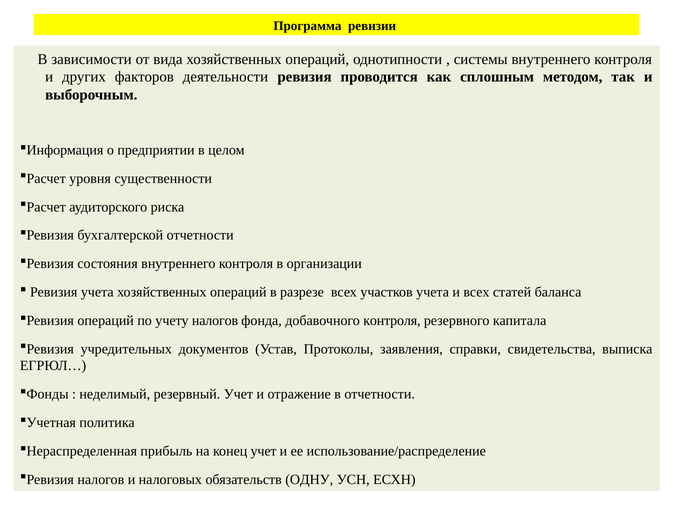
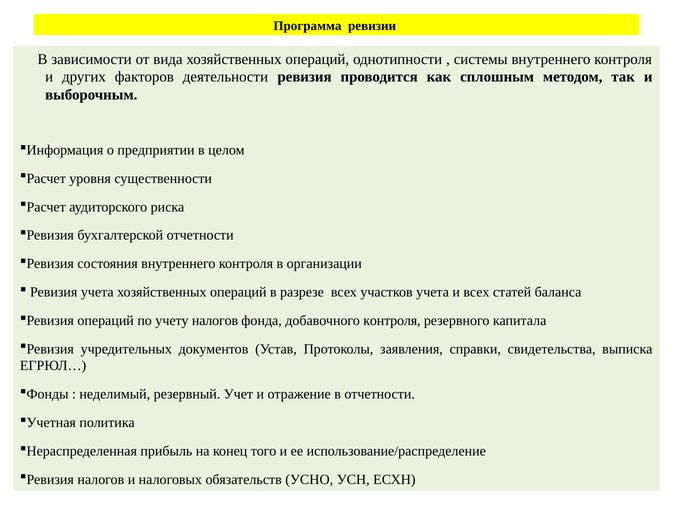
конец учет: учет -> того (264, 451)
ОДНУ: ОДНУ -> УСНО (309, 479)
